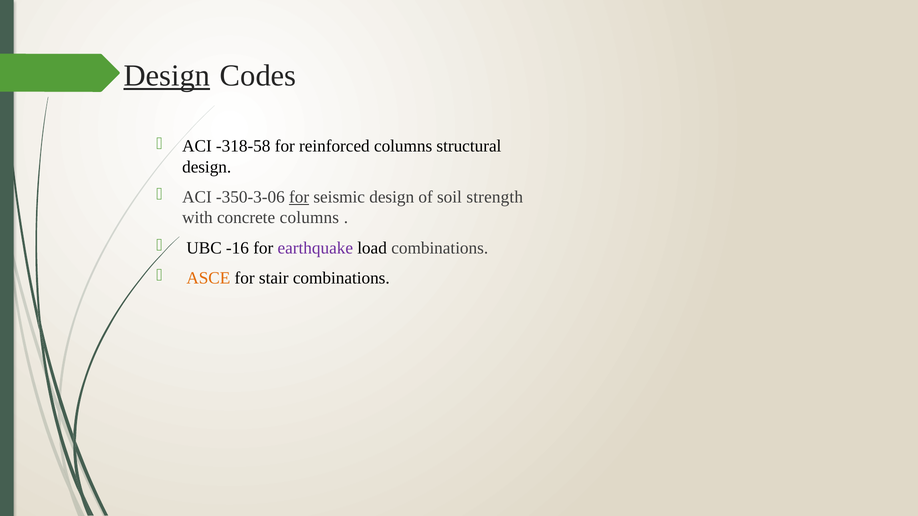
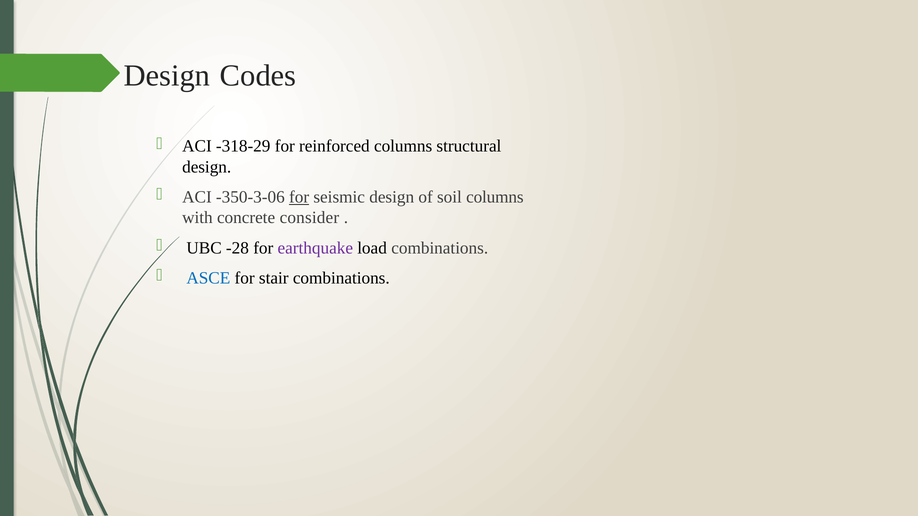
Design underline: present -> none (167, 76)
-318-58: -318-58 -> -318-29 (243, 146)
soil strength: strength -> columns (495, 197)
concrete columns: columns -> consider (309, 218)
-16: -16 -> -28 (237, 248)
ASCE colour: orange -> blue (208, 278)
